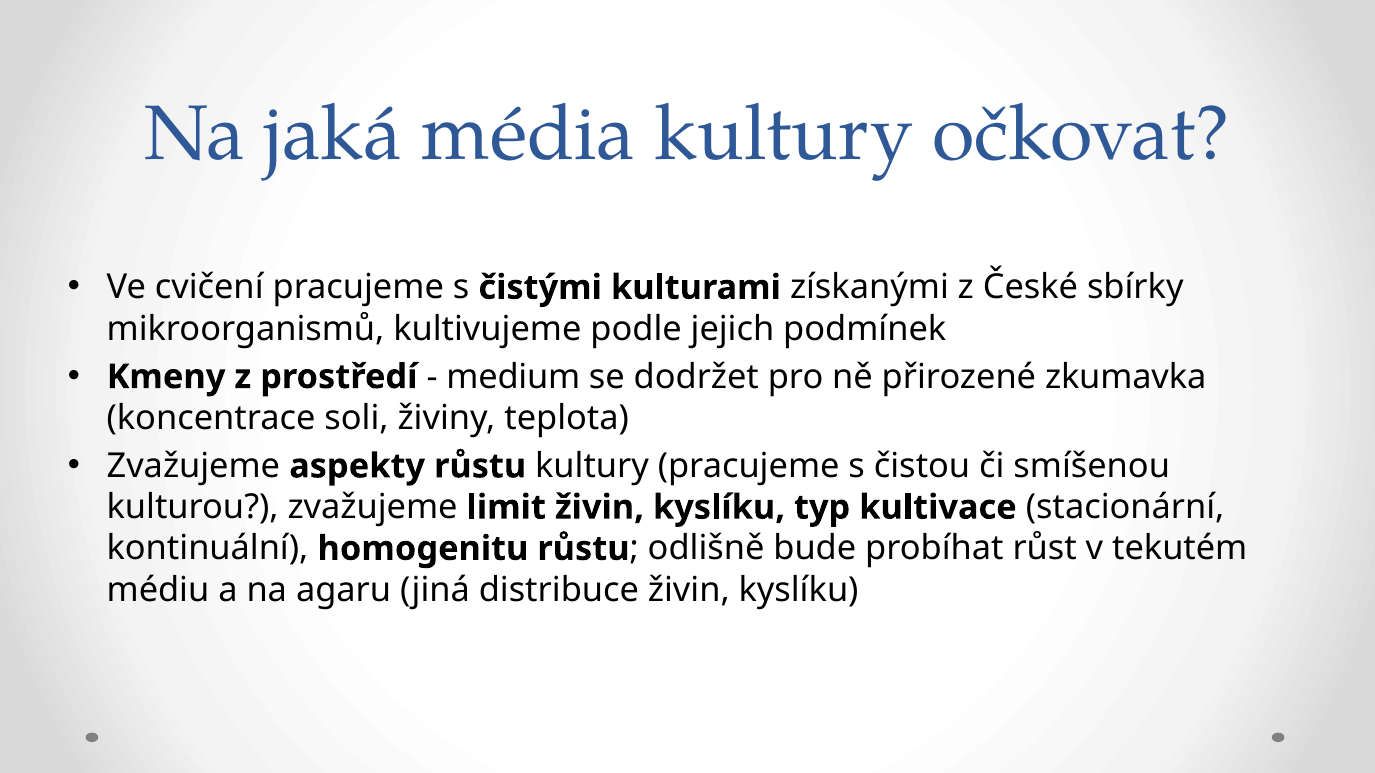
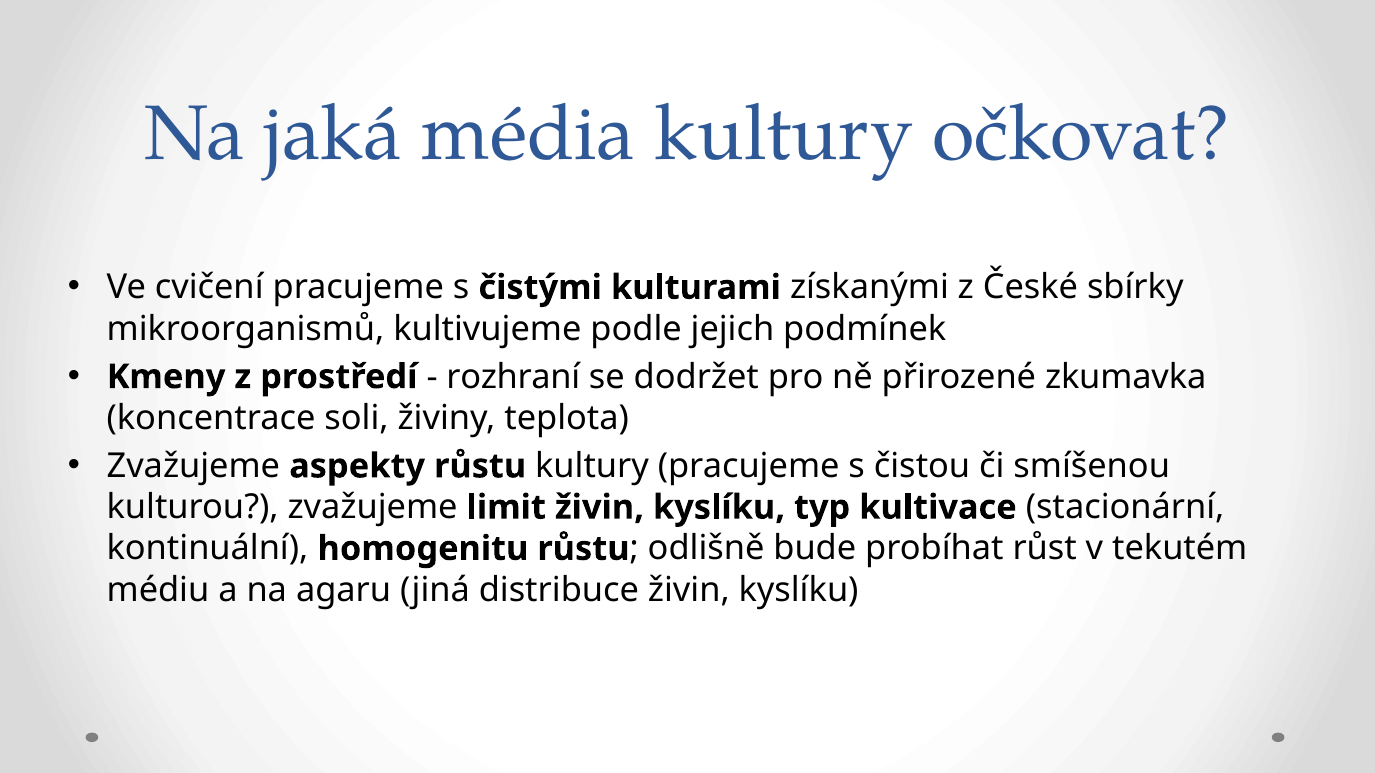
medium: medium -> rozhraní (513, 377)
